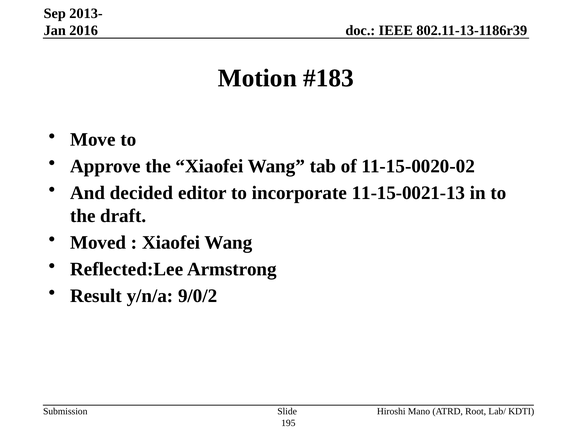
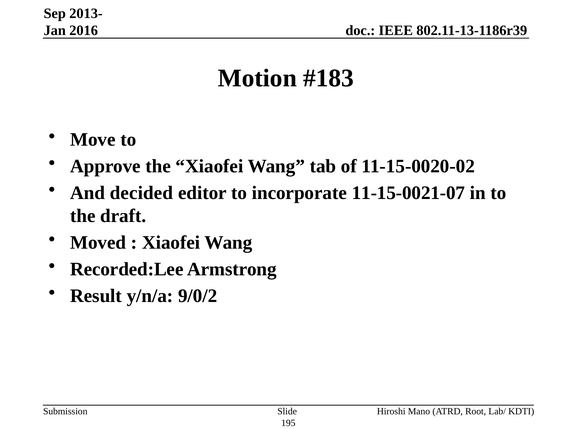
11-15-0021-13: 11-15-0021-13 -> 11-15-0021-07 (408, 193)
Reflected:Lee: Reflected:Lee -> Recorded:Lee (127, 269)
